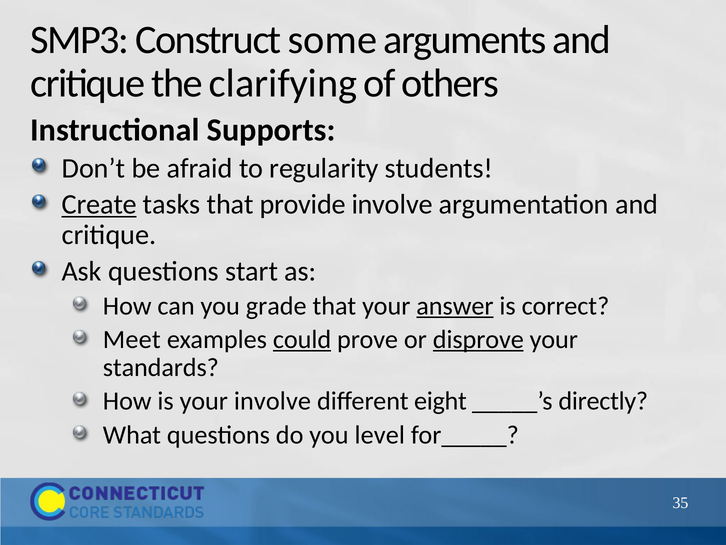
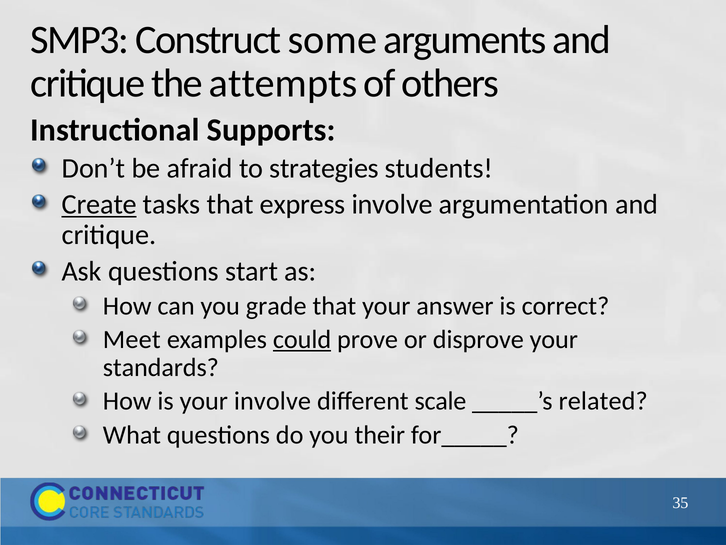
clarifying: clarifying -> attempts (283, 83)
regularity: regularity -> strategies (324, 168)
provide: provide -> express (303, 204)
answer underline: present -> none (455, 306)
disprove underline: present -> none (478, 339)
eight: eight -> scale (440, 401)
directly: directly -> related (603, 401)
level: level -> their (380, 434)
